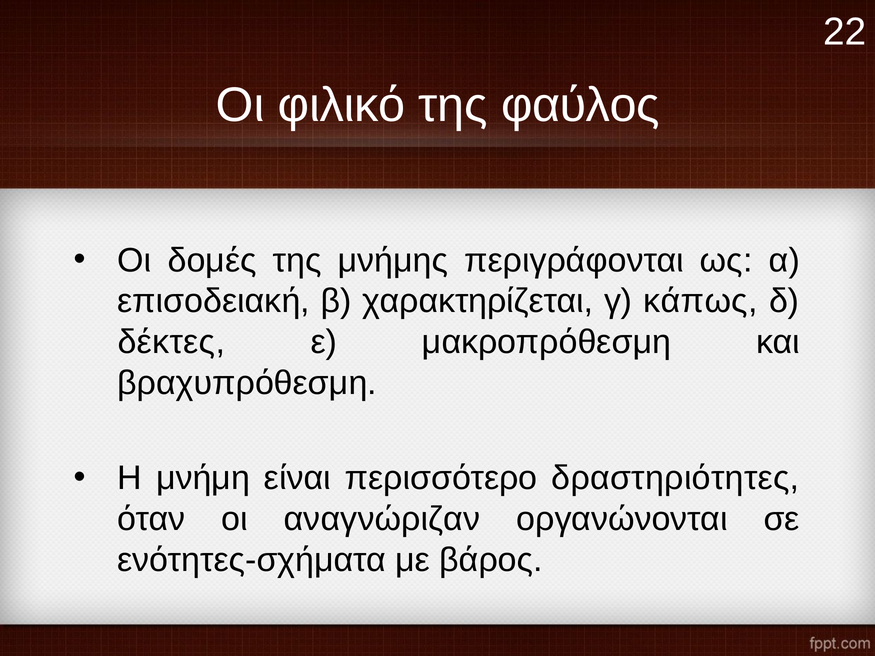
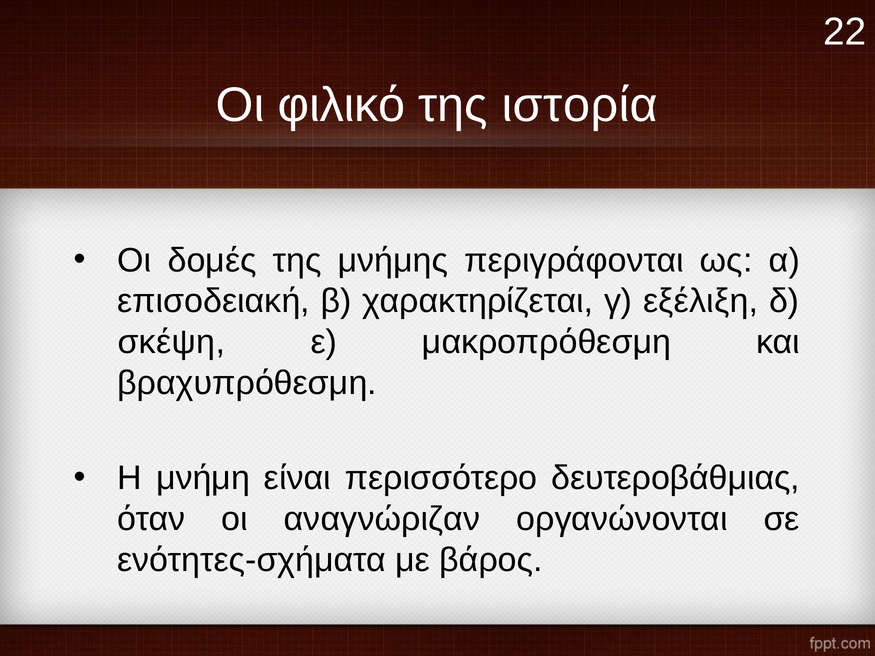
φαύλος: φαύλος -> ιστορία (580, 105)
κάπως: κάπως -> εξέλιξη (701, 301)
δέκτες: δέκτες -> σκέψη (171, 342)
δραστηριότητες: δραστηριότητες -> δευτεροβάθμιας (676, 478)
